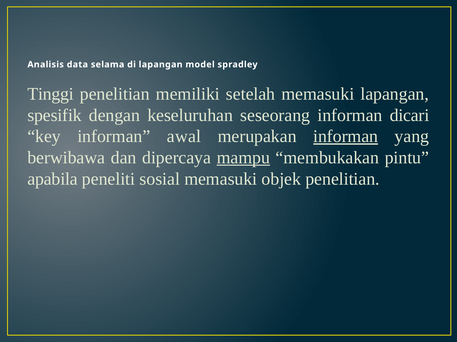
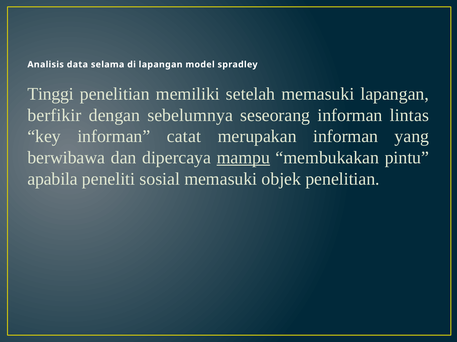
spesifik: spesifik -> berfikir (54, 115)
keseluruhan: keseluruhan -> sebelumnya (190, 115)
dicari: dicari -> lintas (409, 115)
awal: awal -> catat (184, 137)
informan underline: present -> none (346, 137)
